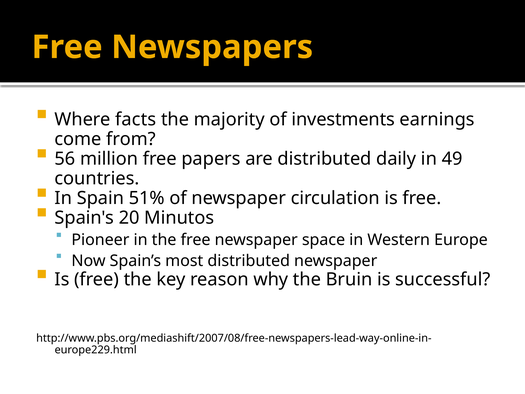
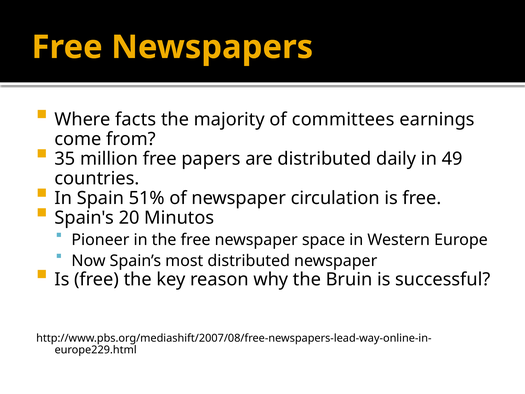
investments: investments -> committees (343, 119)
56: 56 -> 35 (65, 159)
